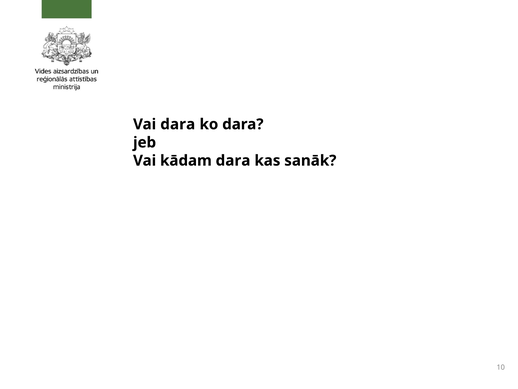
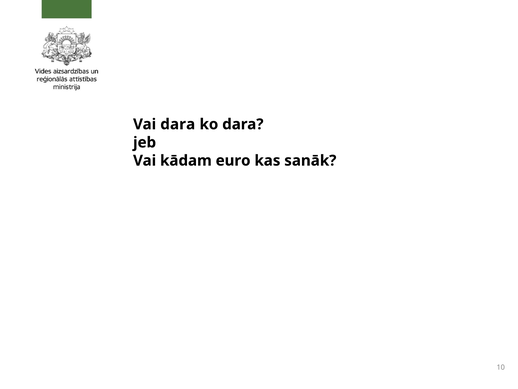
kādam dara: dara -> euro (233, 160)
